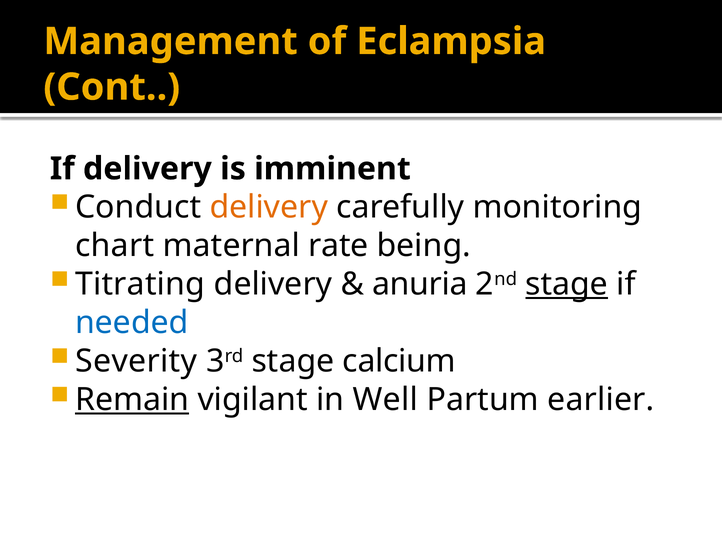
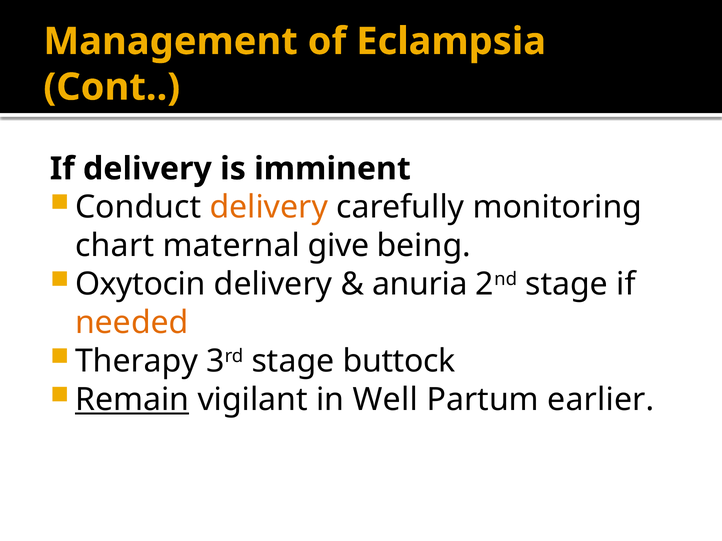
rate: rate -> give (338, 246)
Titrating: Titrating -> Oxytocin (140, 285)
stage underline: present -> none (567, 285)
needed colour: blue -> orange (132, 323)
Severity: Severity -> Therapy (136, 362)
calcium: calcium -> buttock (399, 362)
